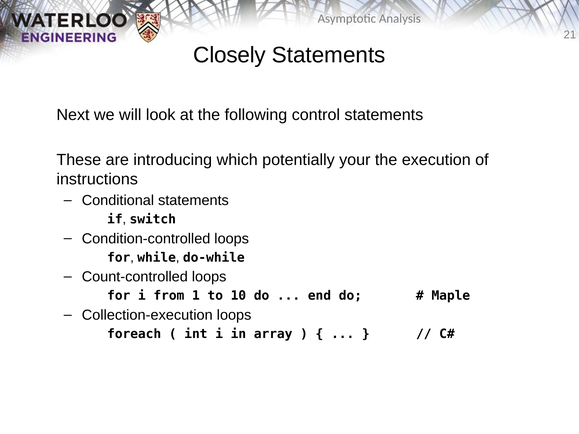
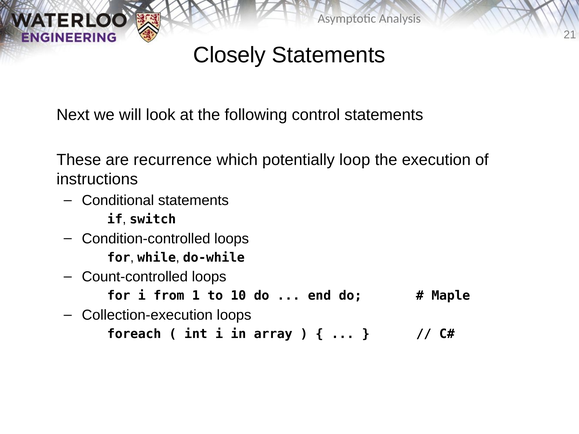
introducing: introducing -> recurrence (173, 160)
your: your -> loop (355, 160)
